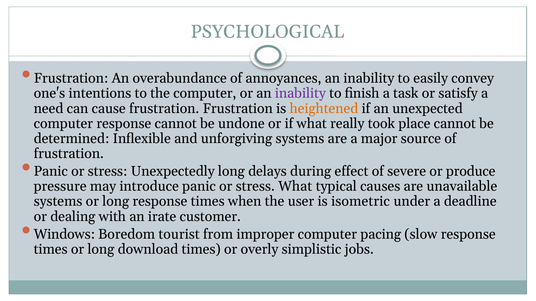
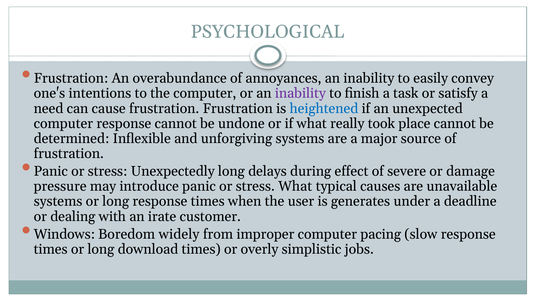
heightened colour: orange -> blue (324, 109)
produce: produce -> damage (471, 172)
isometric: isometric -> generates (361, 202)
tourist: tourist -> widely (179, 235)
